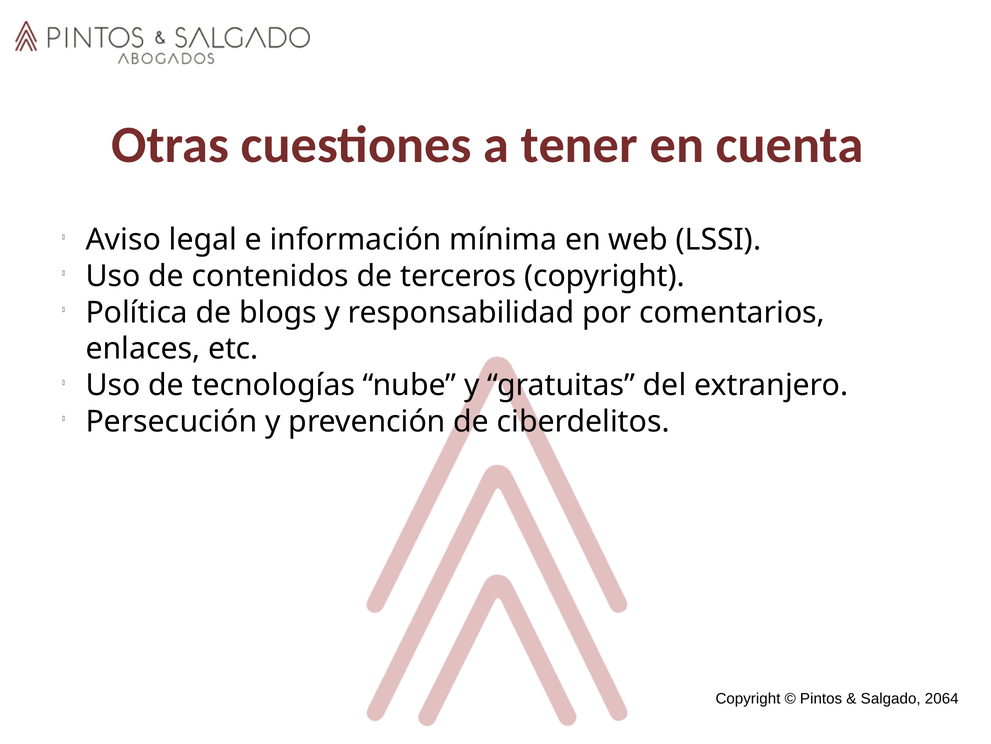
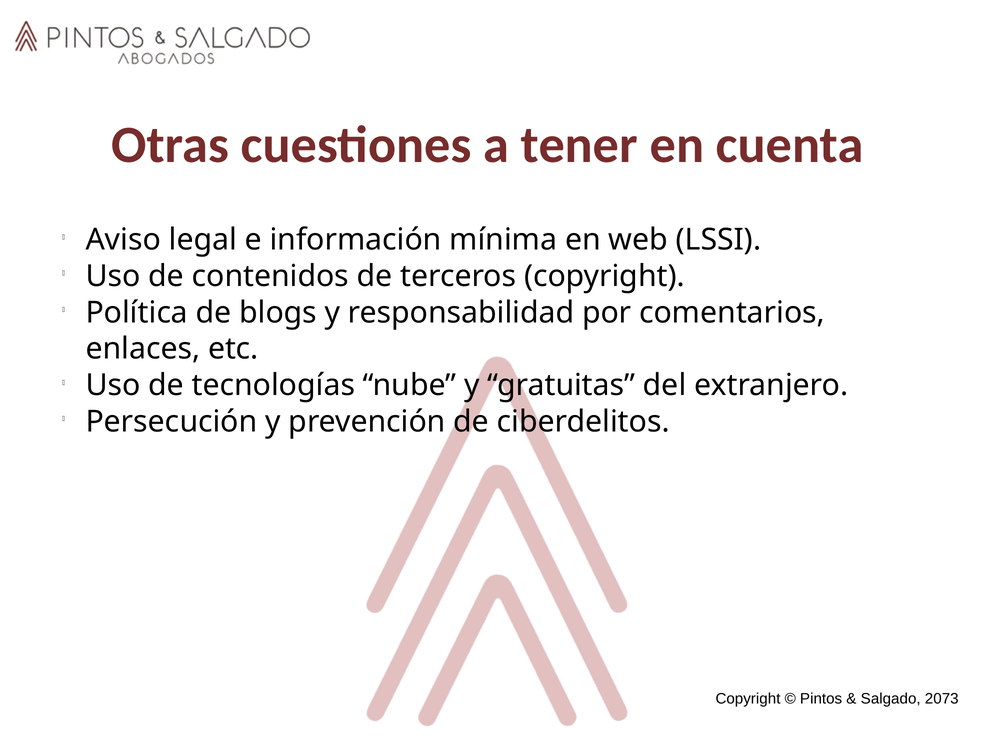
2064: 2064 -> 2073 (942, 698)
